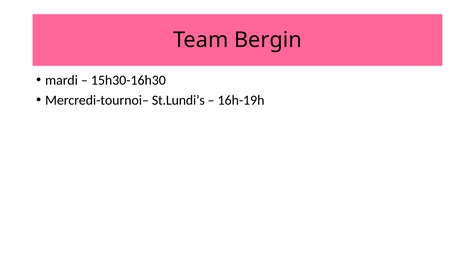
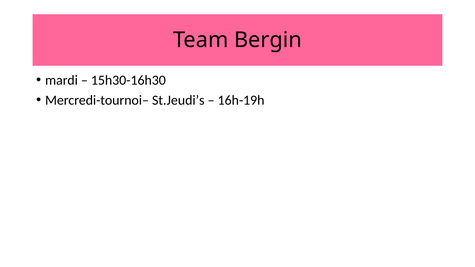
St.Lundi’s: St.Lundi’s -> St.Jeudi’s (178, 100)
